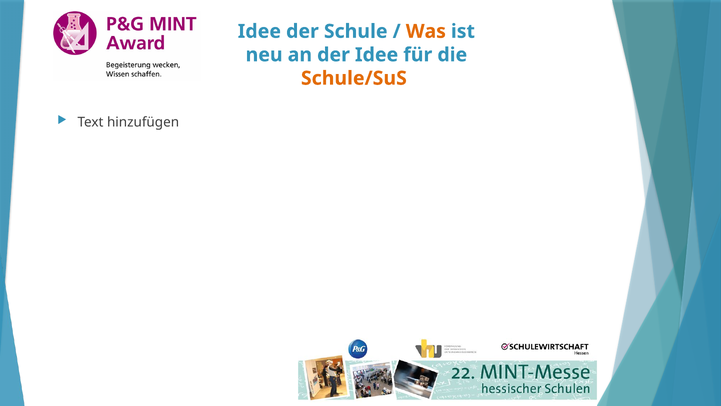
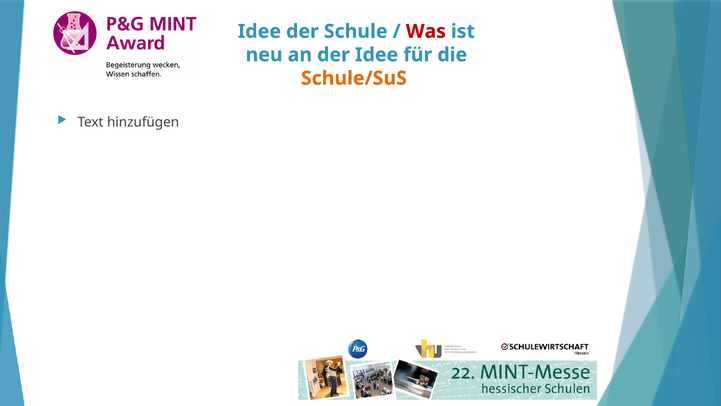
Was colour: orange -> red (426, 31)
